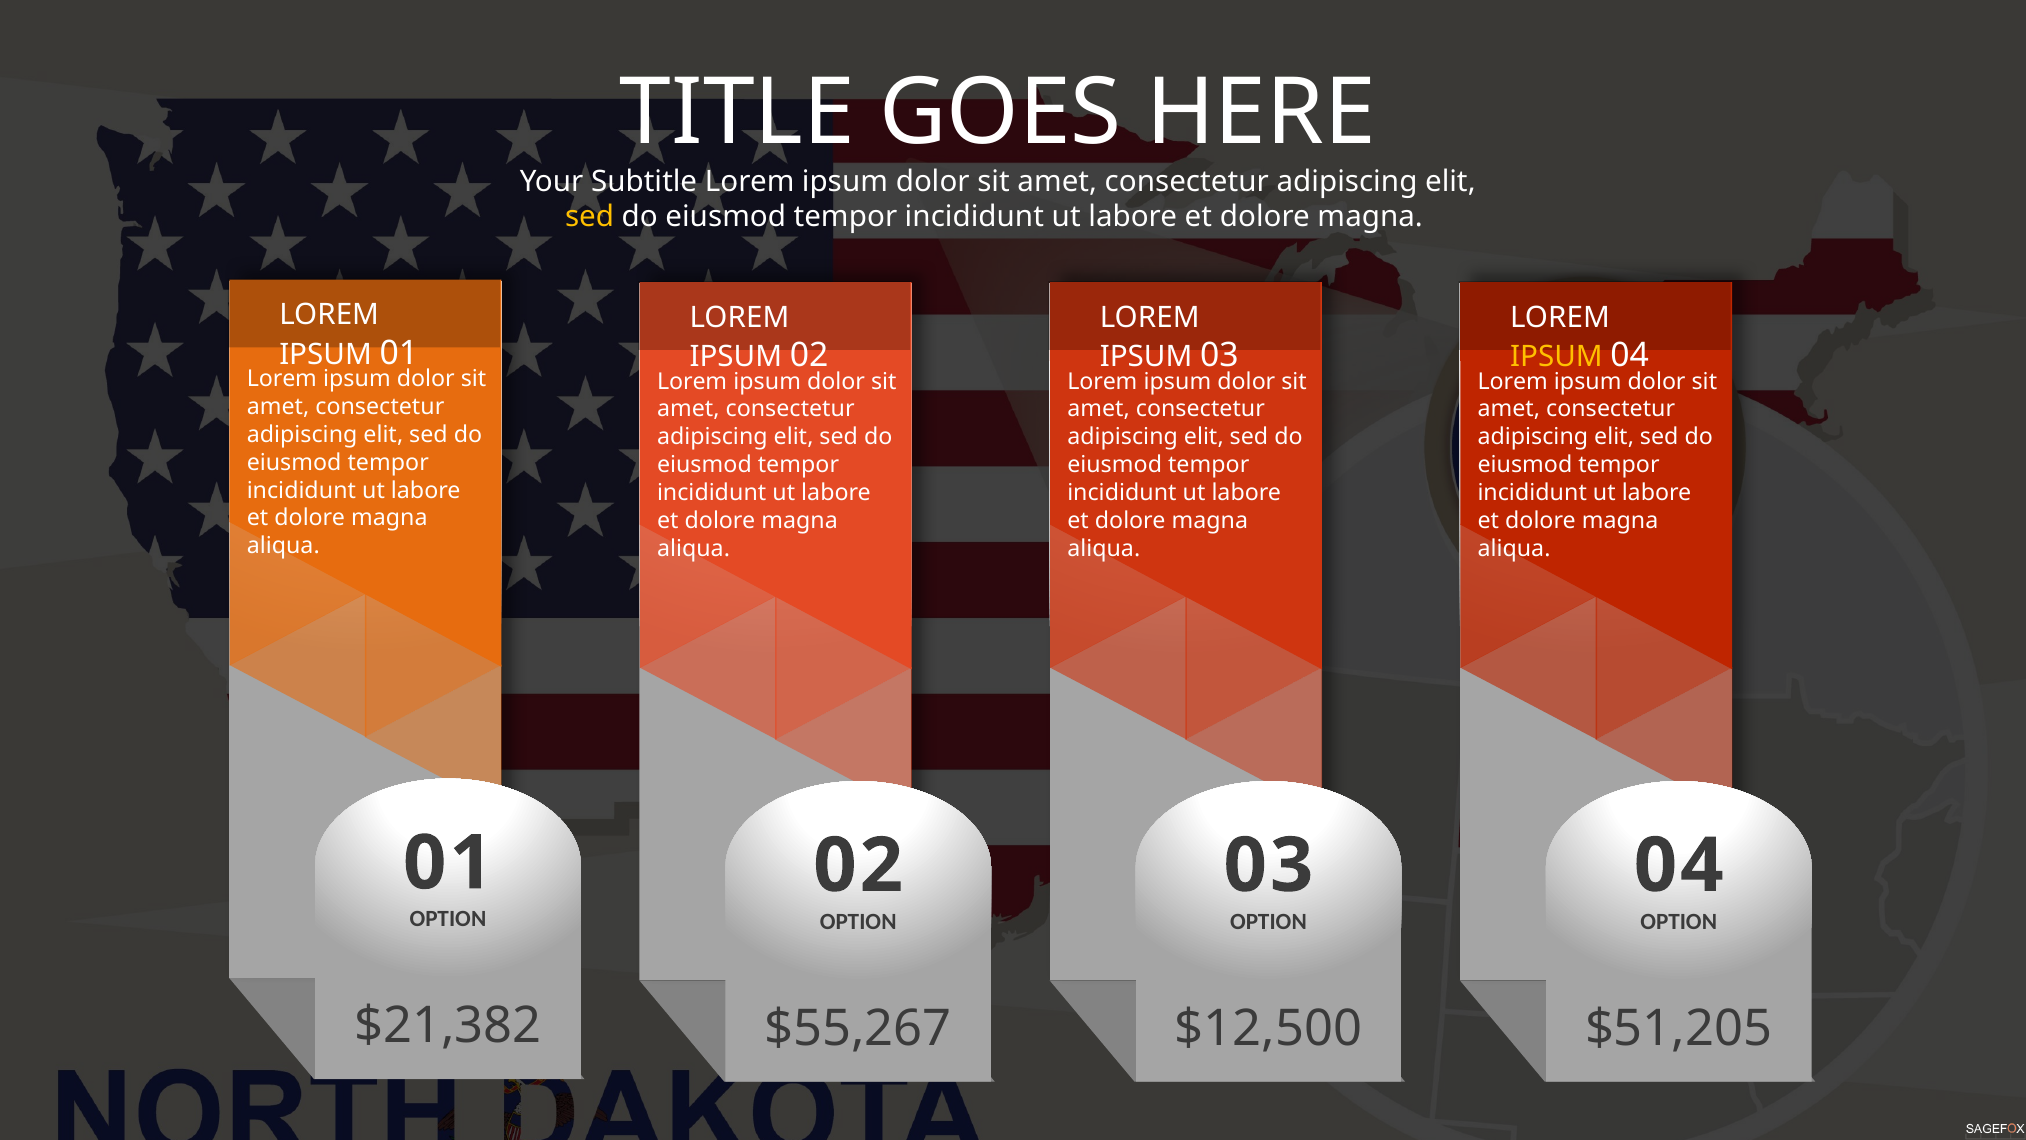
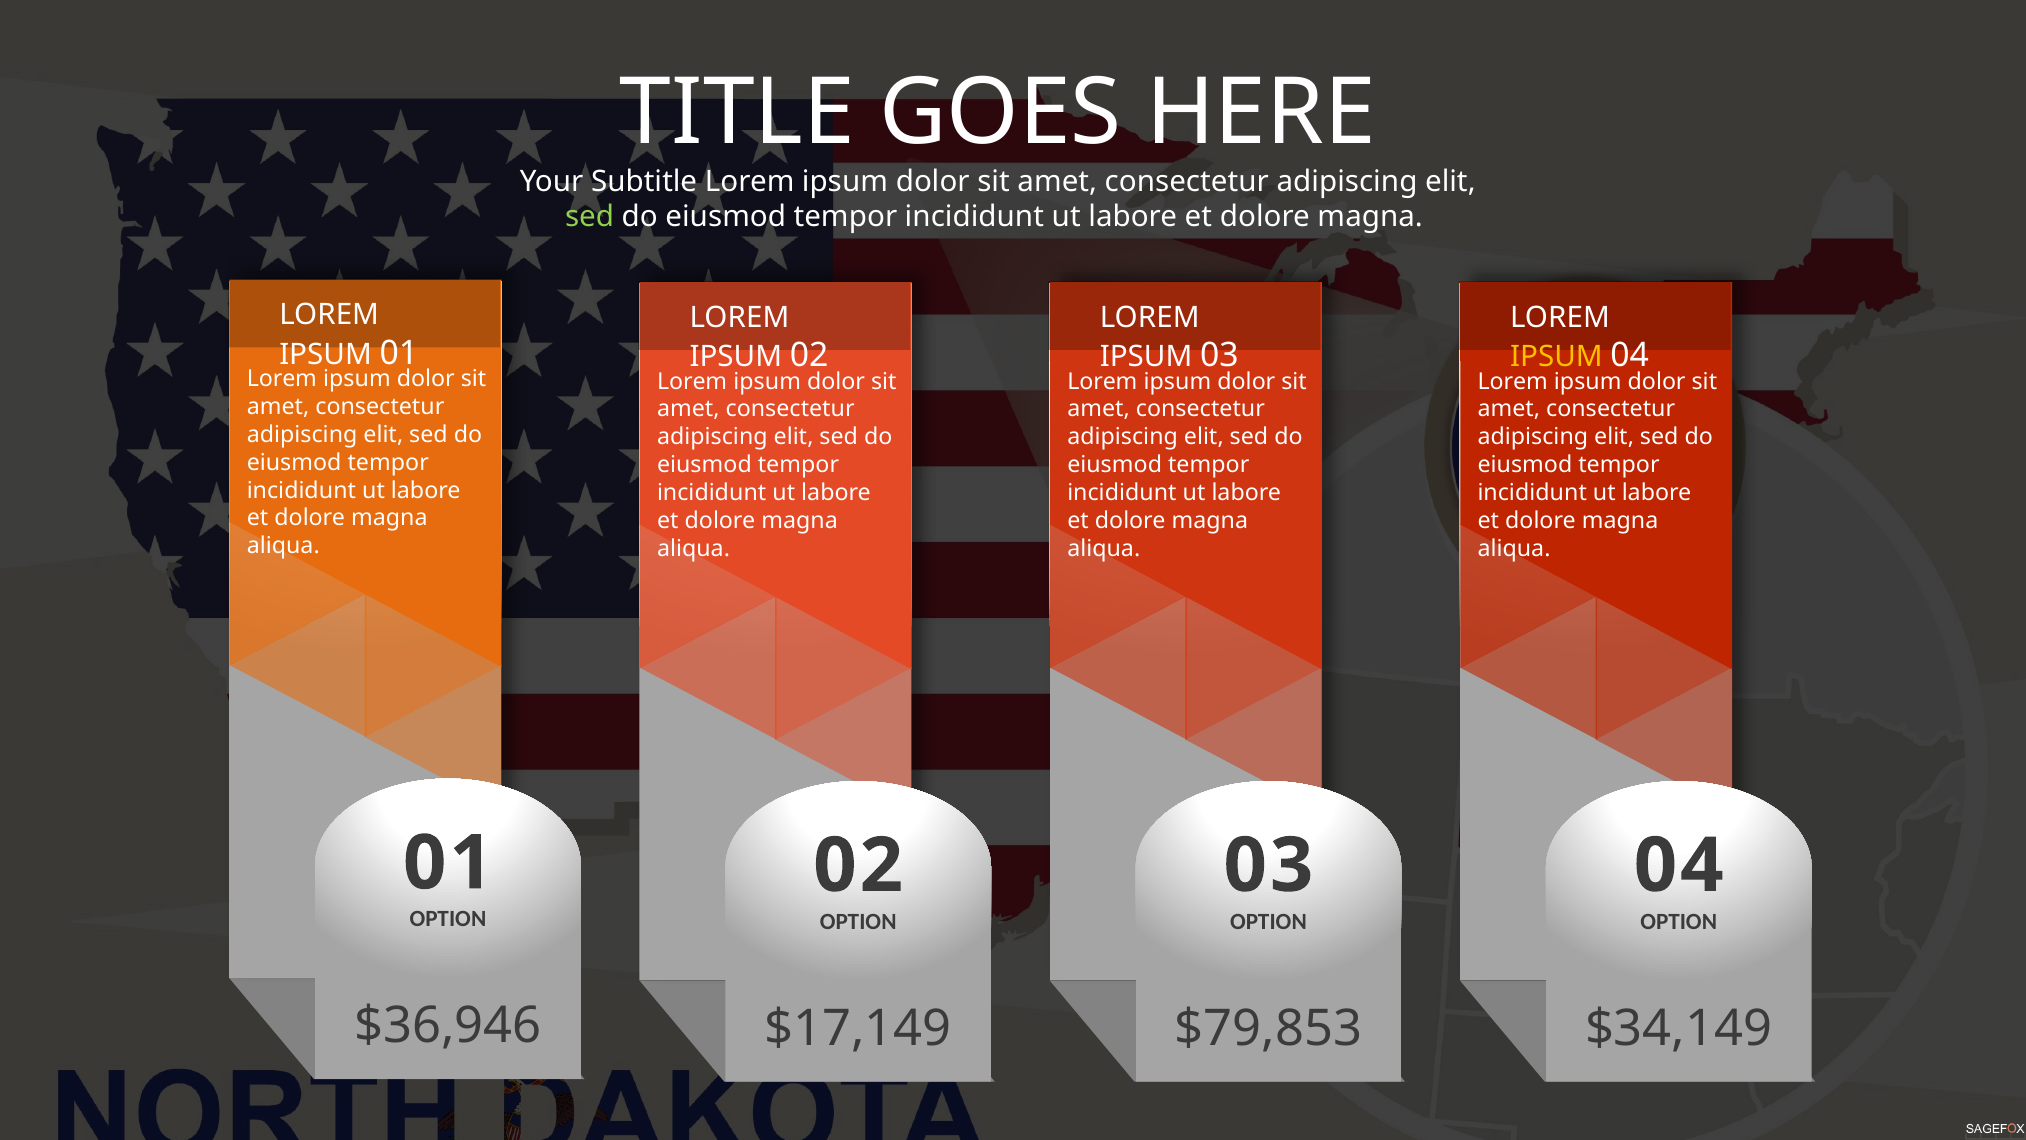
sed colour: yellow -> light green (590, 217)
$21,382: $21,382 -> $36,946 (448, 1026)
$55,267: $55,267 -> $17,149 (858, 1028)
$12,500: $12,500 -> $79,853 (1268, 1028)
$51,205: $51,205 -> $34,149 (1679, 1028)
